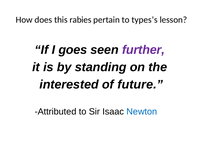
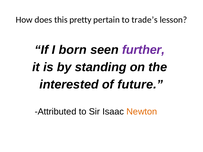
rabies: rabies -> pretty (80, 20)
types’s: types’s -> trade’s (145, 20)
goes: goes -> born (73, 50)
Newton colour: blue -> orange (142, 112)
